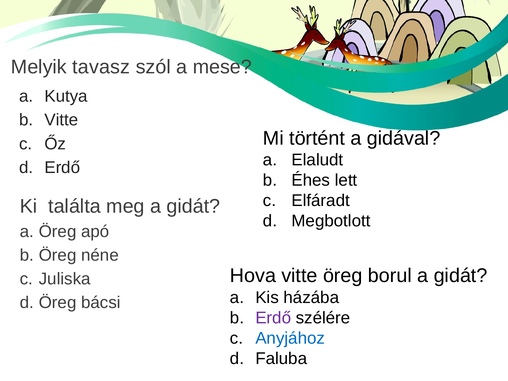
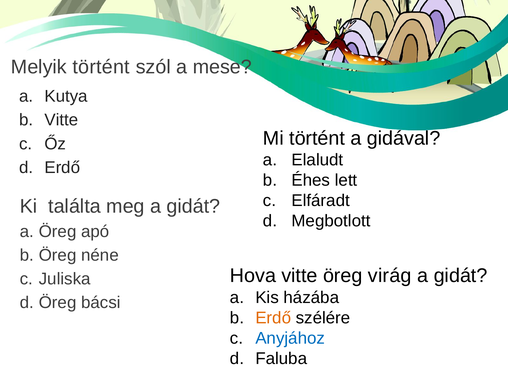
Melyik tavasz: tavasz -> történt (101, 67)
borul: borul -> virág (390, 276)
Erdő colour: purple -> orange (273, 318)
